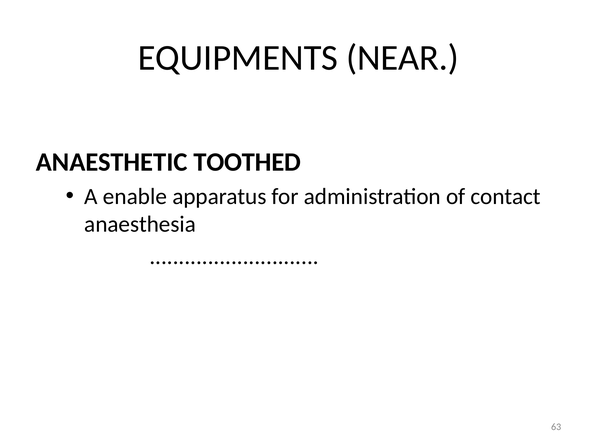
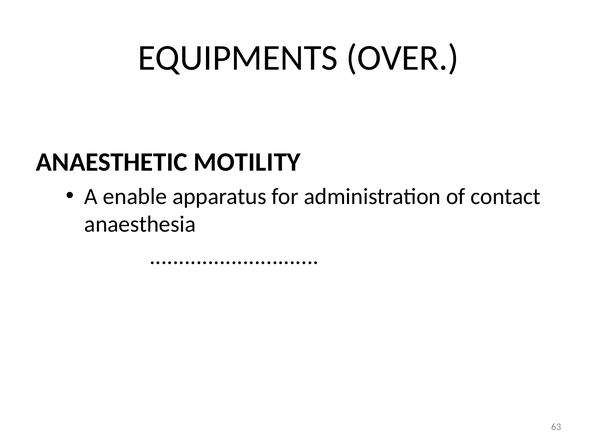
NEAR: NEAR -> OVER (403, 58)
TOOTHED: TOOTHED -> MOTILITY (247, 162)
